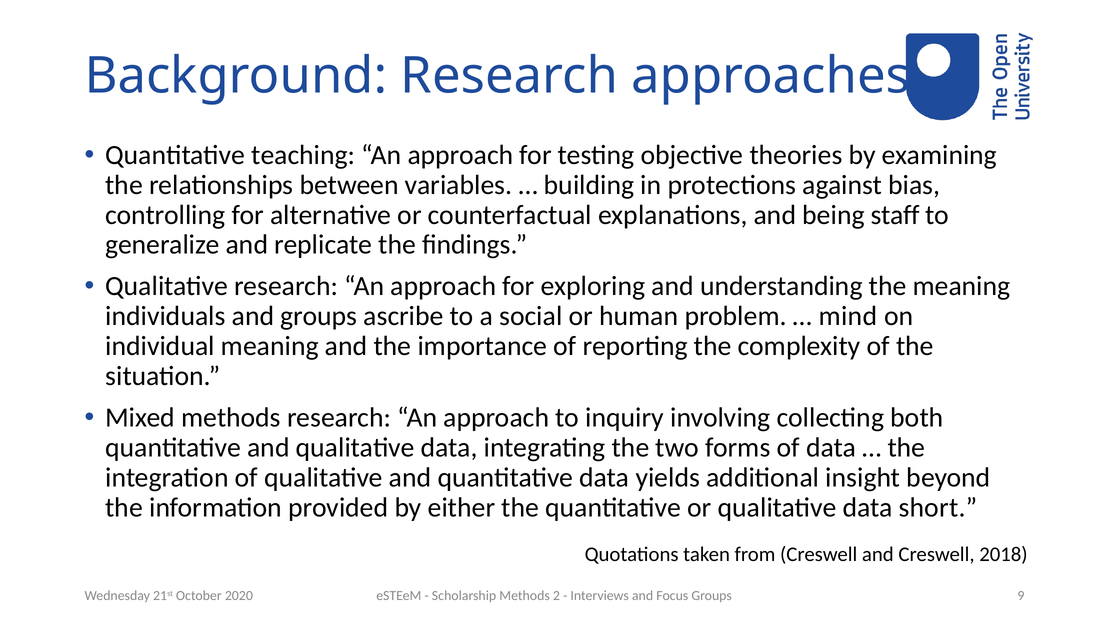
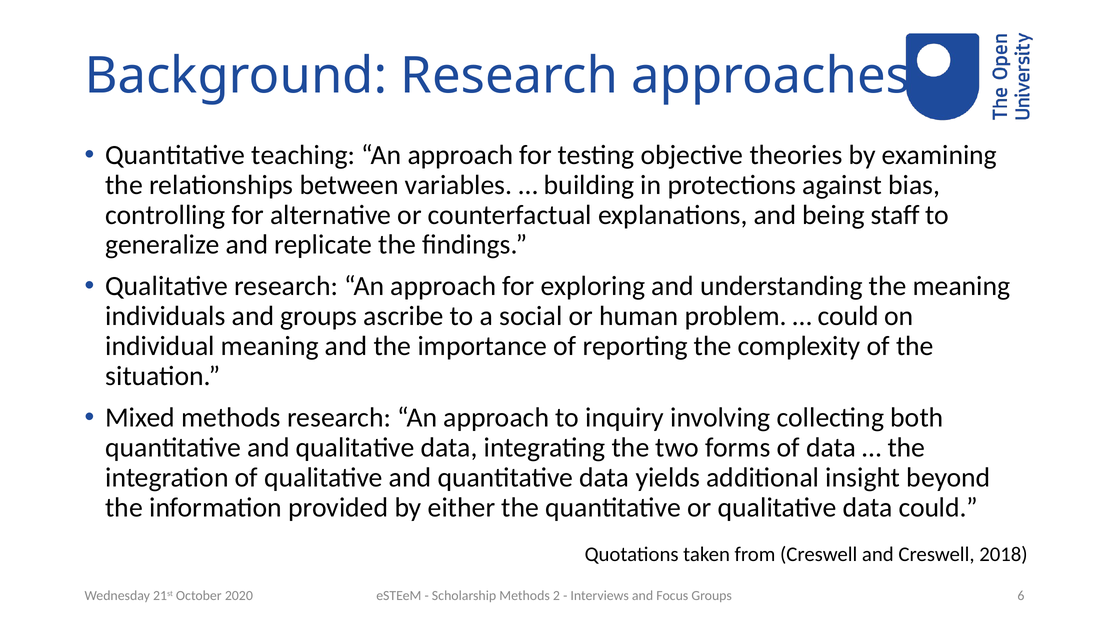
mind: mind -> could (848, 316)
data short: short -> could (938, 507)
9: 9 -> 6 (1021, 596)
